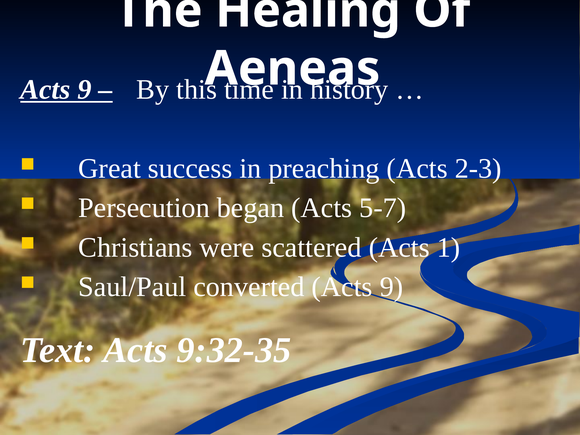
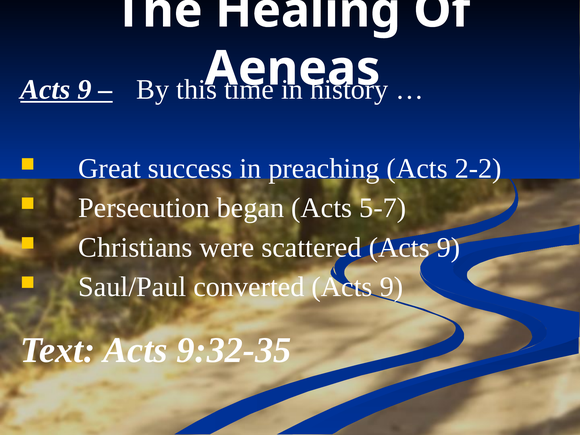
2-3: 2-3 -> 2-2 (478, 168)
scattered Acts 1: 1 -> 9 (448, 247)
